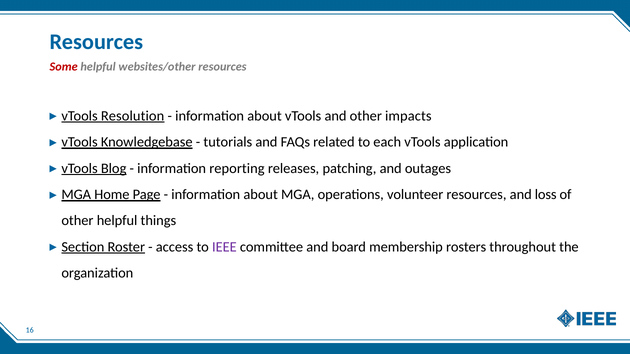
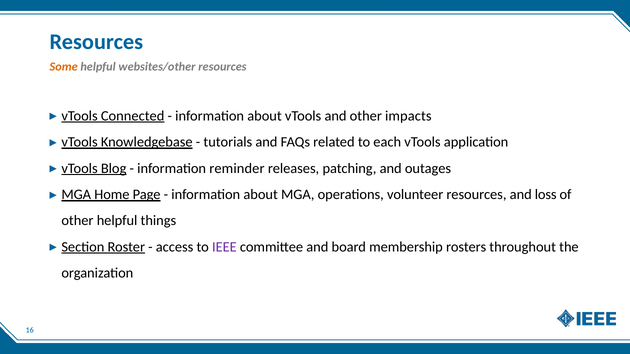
Some colour: red -> orange (64, 67)
Resolution: Resolution -> Connected (133, 116)
reporting: reporting -> reminder (237, 168)
